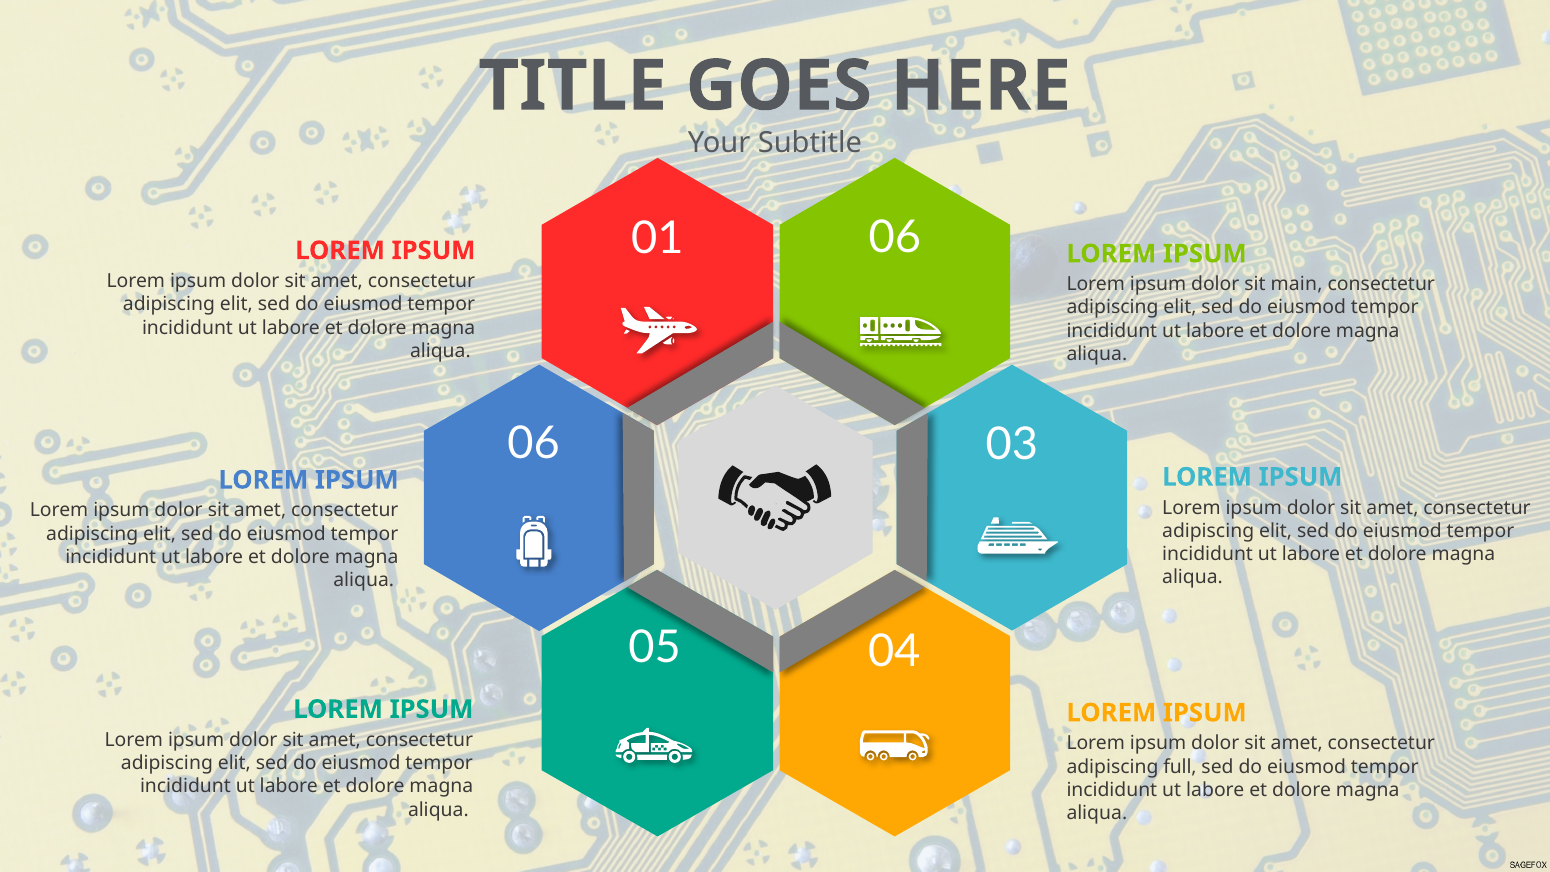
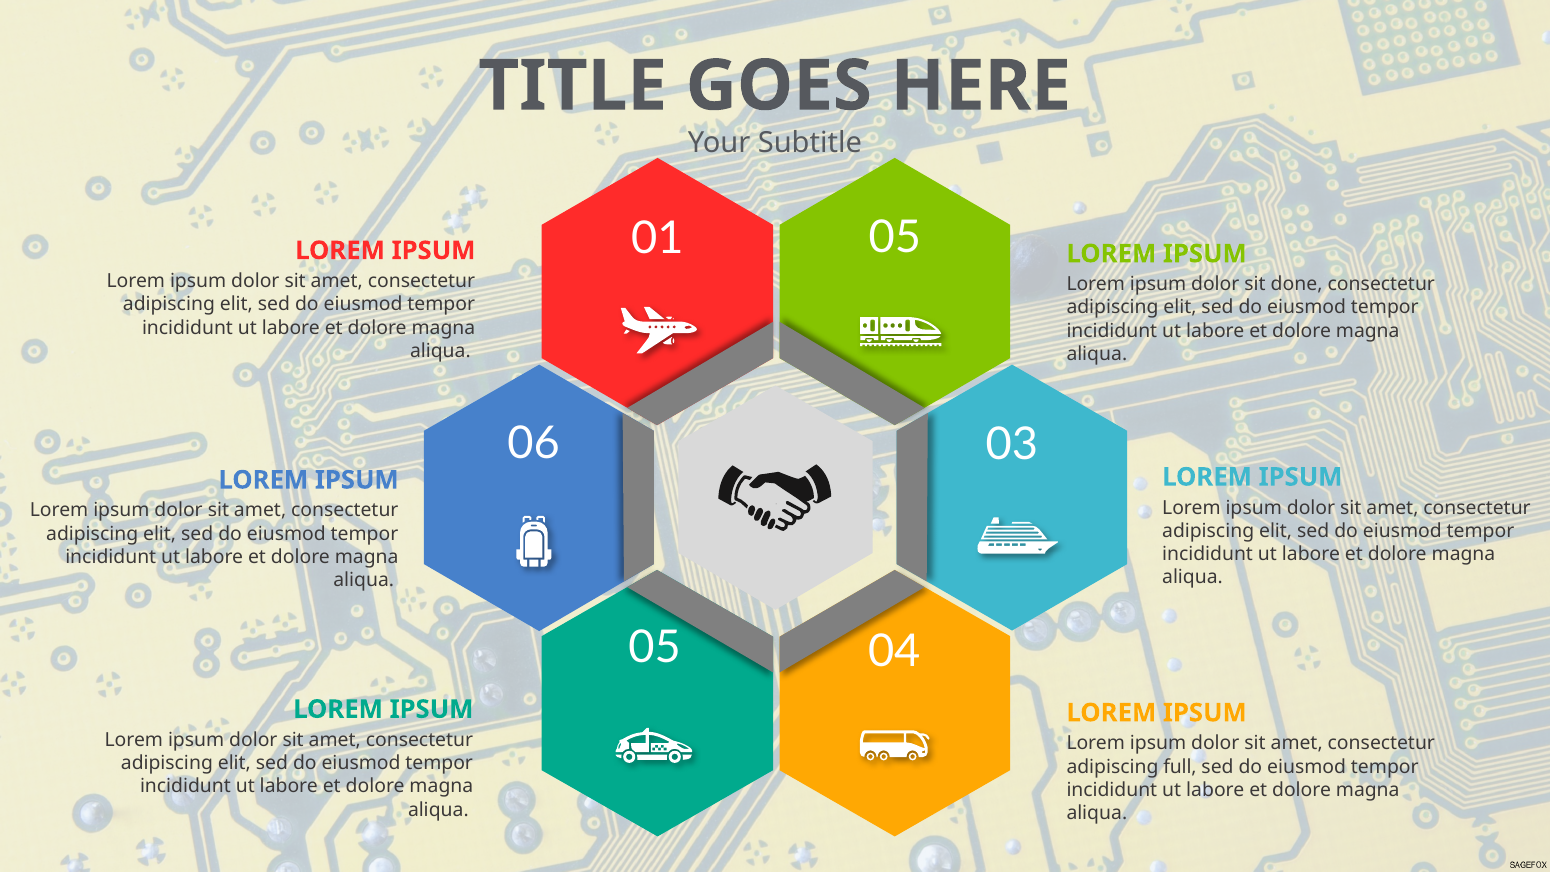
01 06: 06 -> 05 (895, 237)
main: main -> done (1297, 284)
